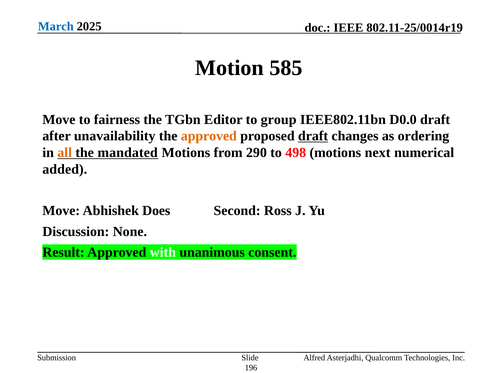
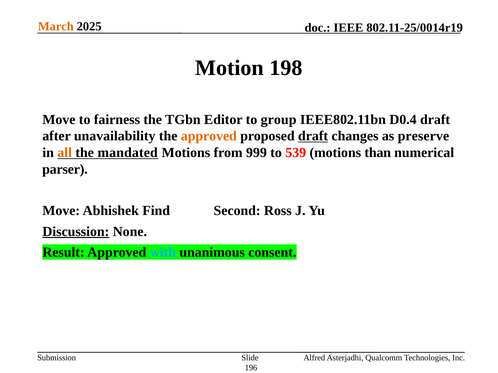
March colour: blue -> orange (56, 26)
585: 585 -> 198 (286, 68)
D0.0: D0.0 -> D0.4 (403, 120)
ordering: ordering -> preserve (423, 136)
290: 290 -> 999 (256, 153)
498: 498 -> 539 (296, 153)
next: next -> than (378, 153)
added: added -> parser (65, 169)
Does: Does -> Find (156, 211)
Discussion underline: none -> present (76, 232)
with colour: white -> light blue (163, 253)
